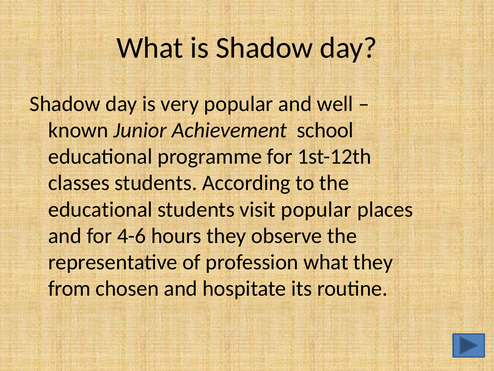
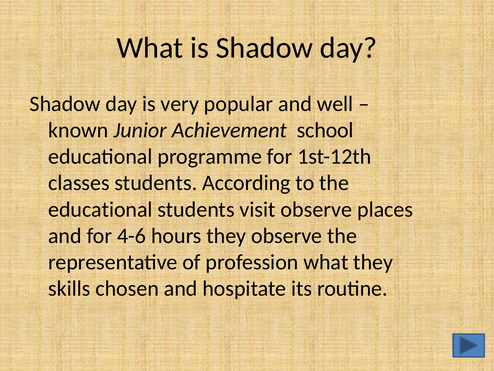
visit popular: popular -> observe (316, 209)
from: from -> skills (69, 288)
